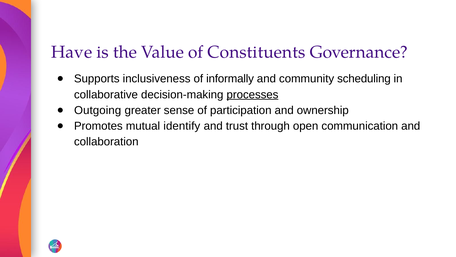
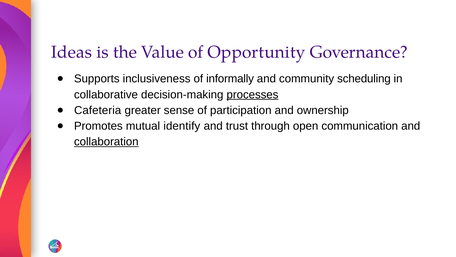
Have: Have -> Ideas (72, 52)
Constituents: Constituents -> Opportunity (256, 52)
Outgoing: Outgoing -> Cafeteria (98, 110)
collaboration underline: none -> present (106, 142)
